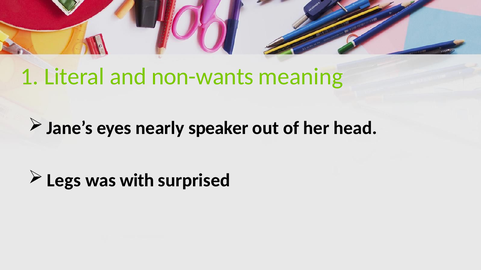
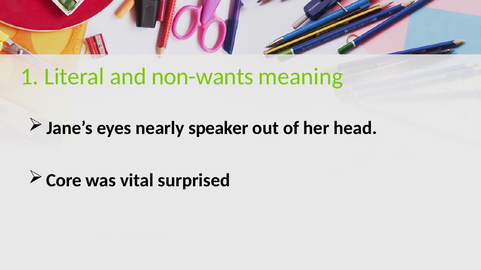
Legs: Legs -> Core (64, 181)
with: with -> vital (137, 181)
